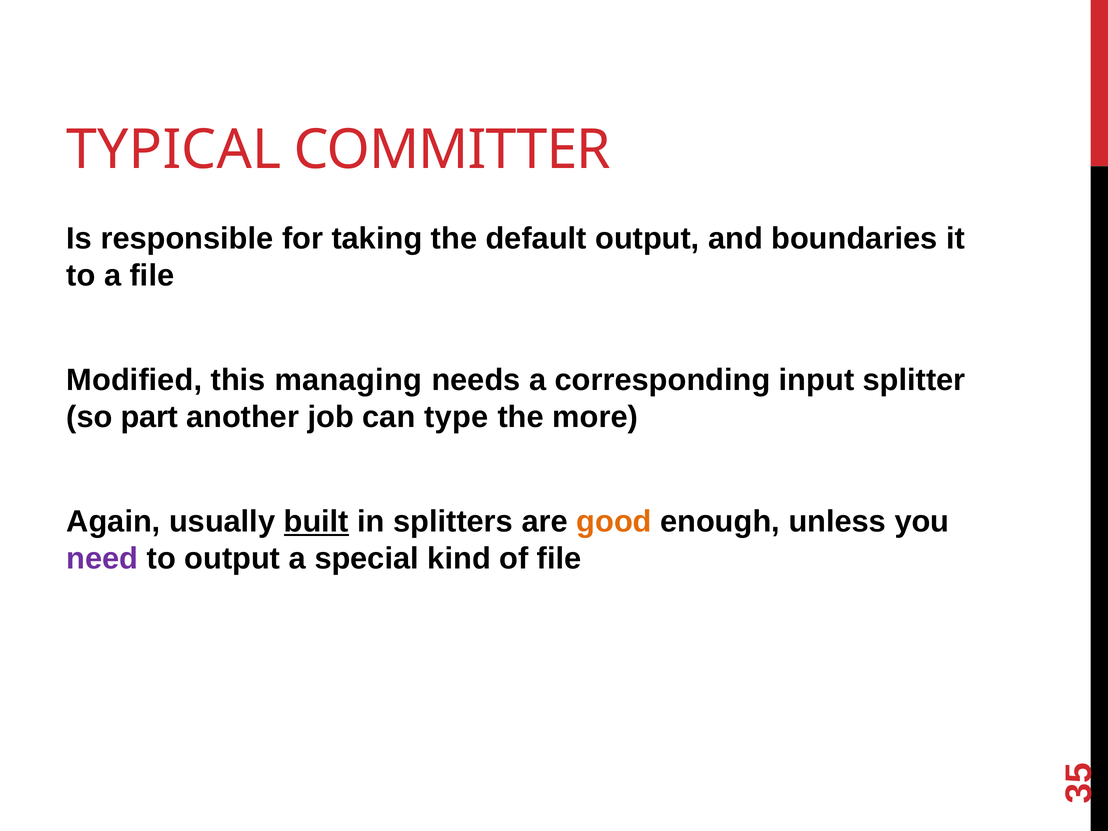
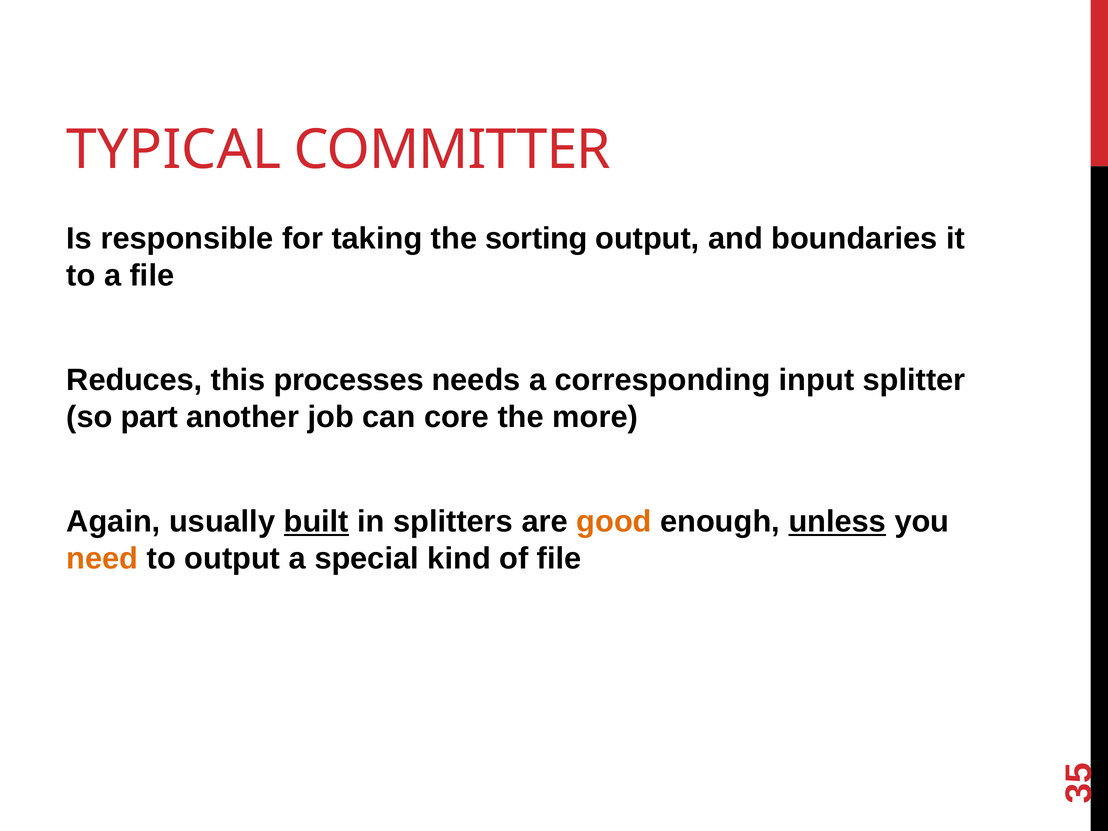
default: default -> sorting (536, 239)
Modified: Modified -> Reduces (134, 380)
managing: managing -> processes (349, 380)
type: type -> core (457, 417)
unless underline: none -> present (837, 522)
need colour: purple -> orange (102, 559)
